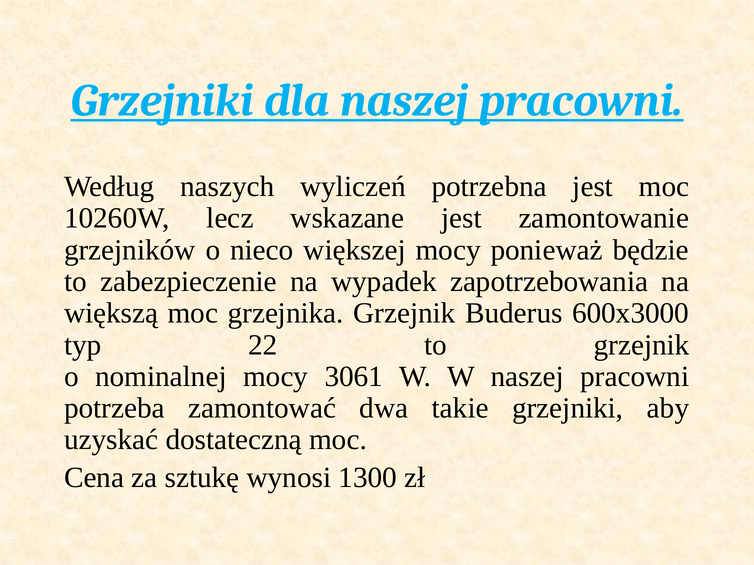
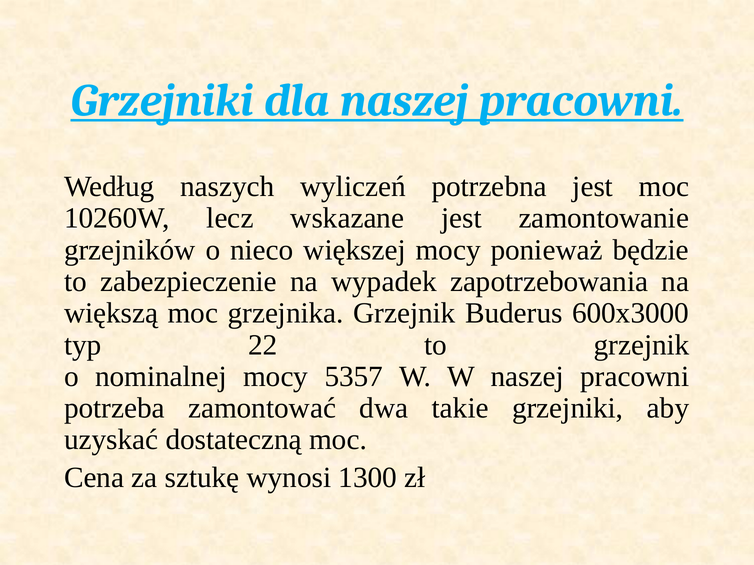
3061: 3061 -> 5357 (354, 377)
